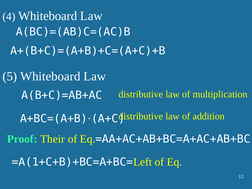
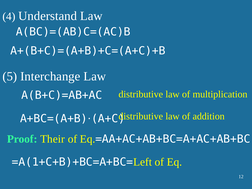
4 Whiteboard: Whiteboard -> Understand (48, 16)
5 Whiteboard: Whiteboard -> Interchange (50, 76)
